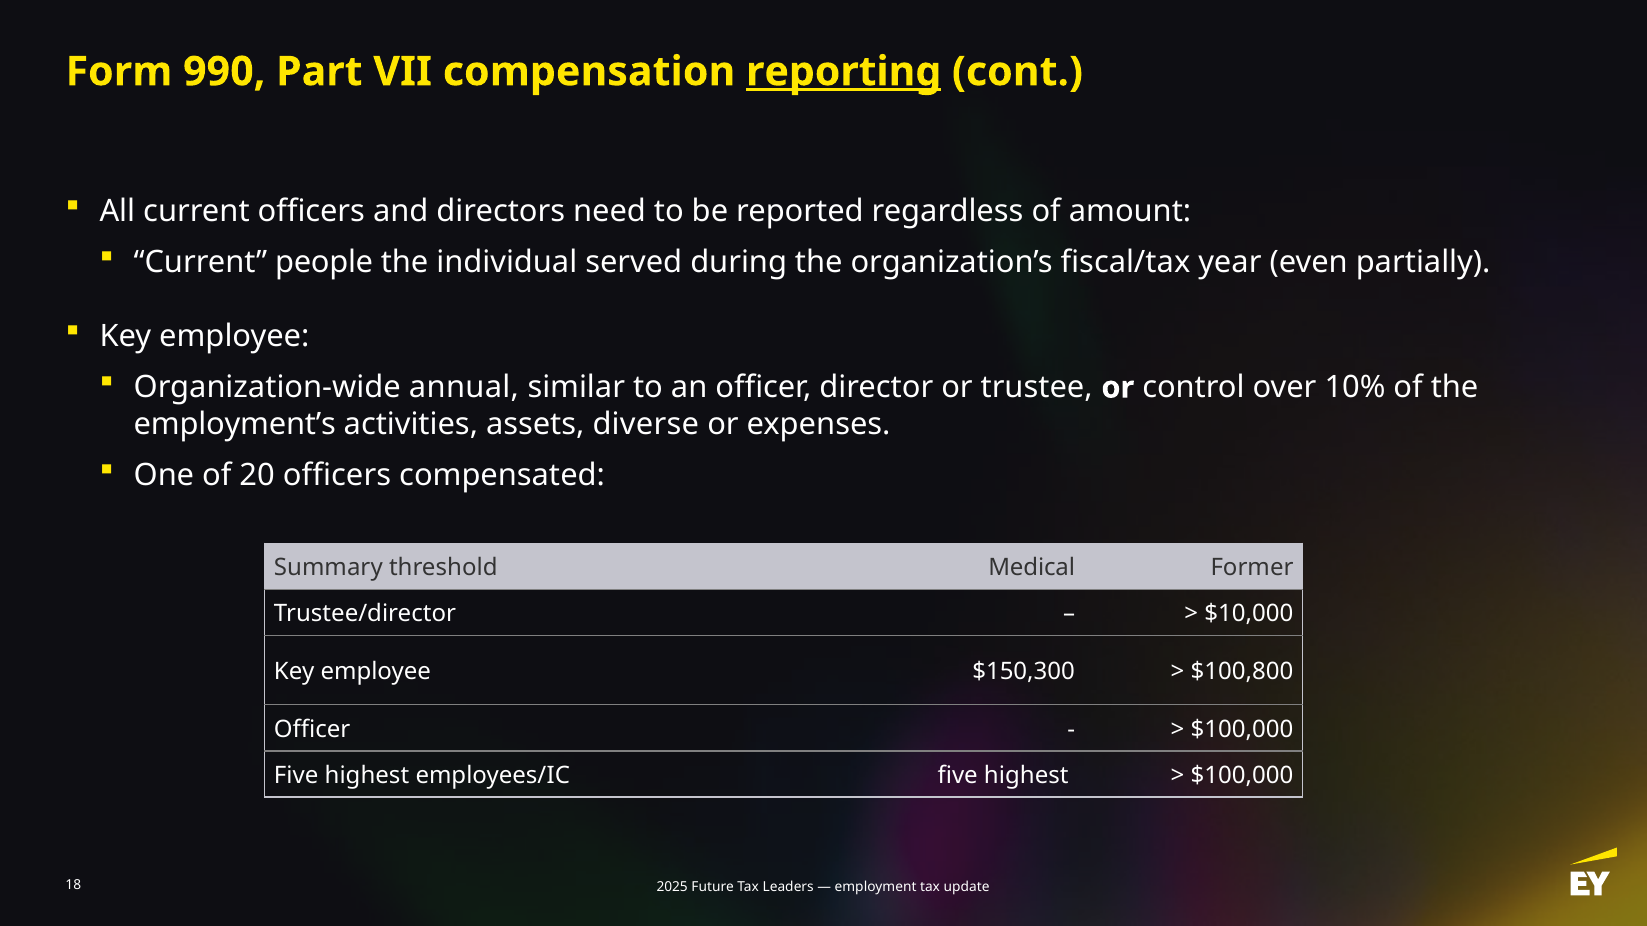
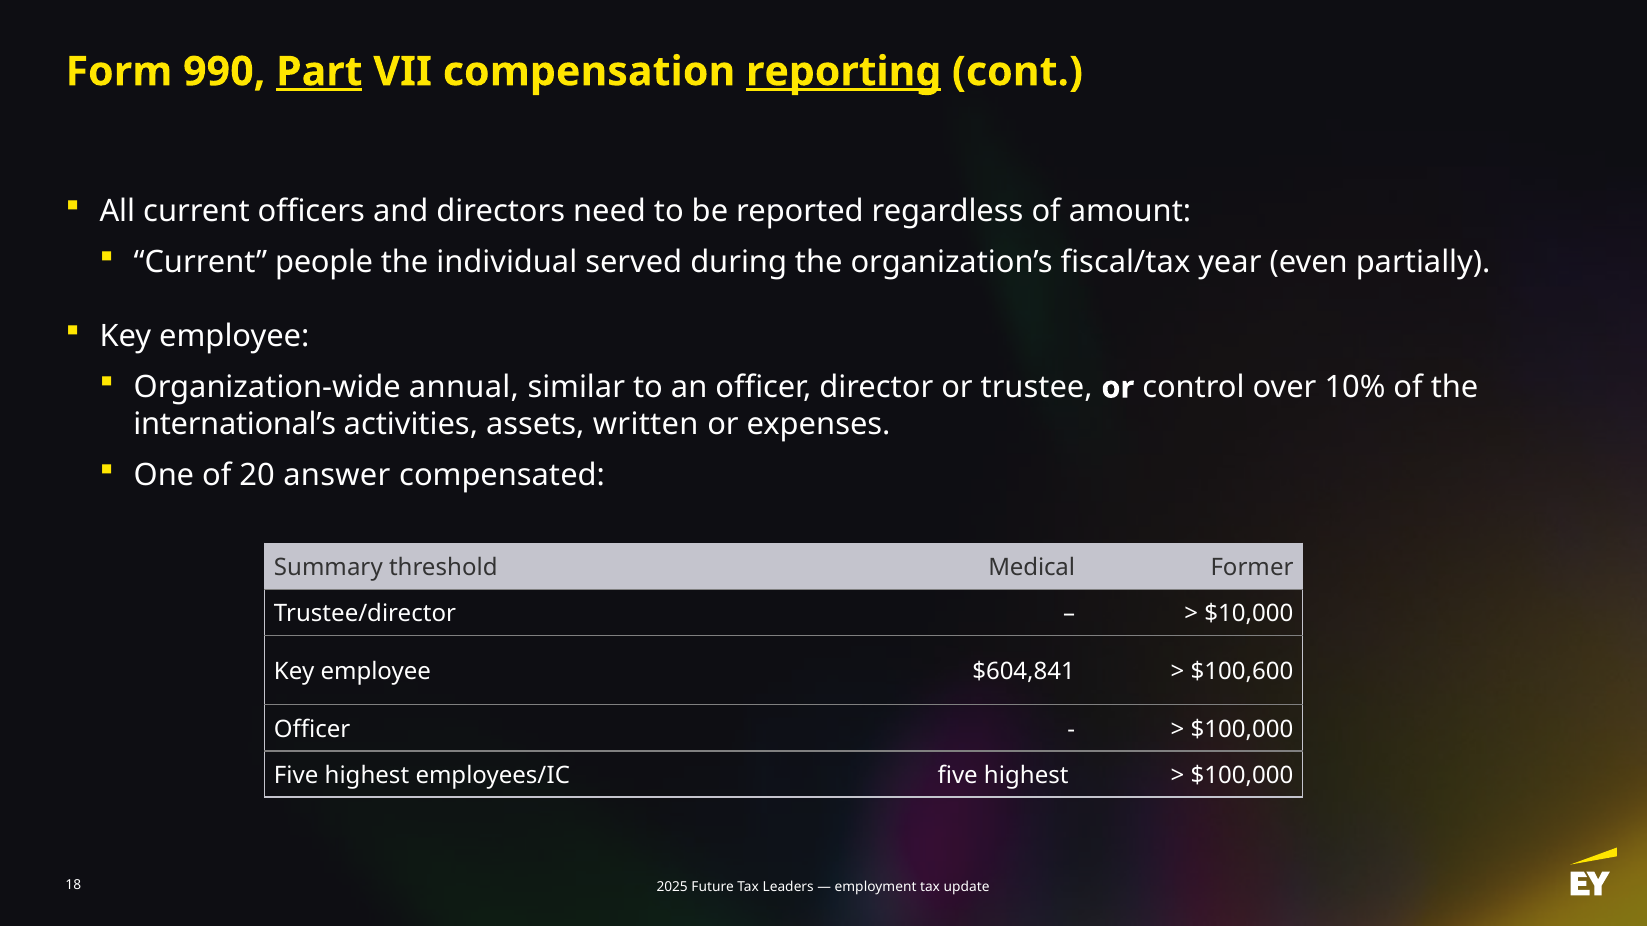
Part underline: none -> present (319, 72)
employment’s: employment’s -> international’s (235, 425)
diverse: diverse -> written (646, 425)
20 officers: officers -> answer (337, 475)
$150,300: $150,300 -> $604,841 (1024, 672)
$100,800: $100,800 -> $100,600 (1242, 672)
